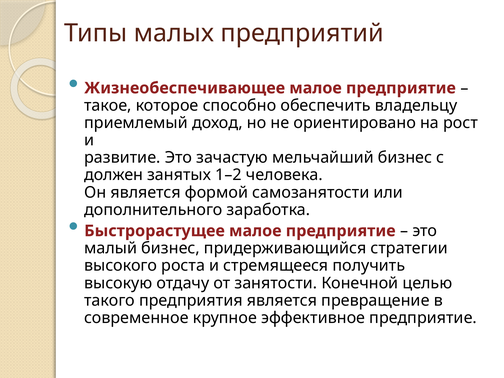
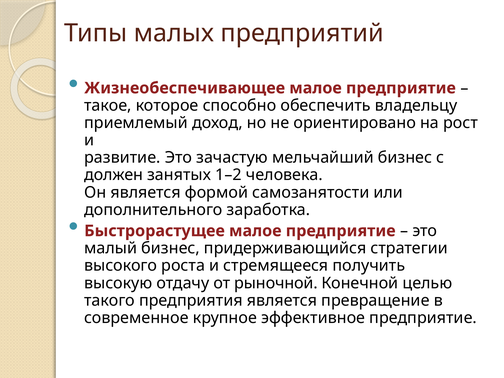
занятости: занятости -> рыночной (276, 283)
